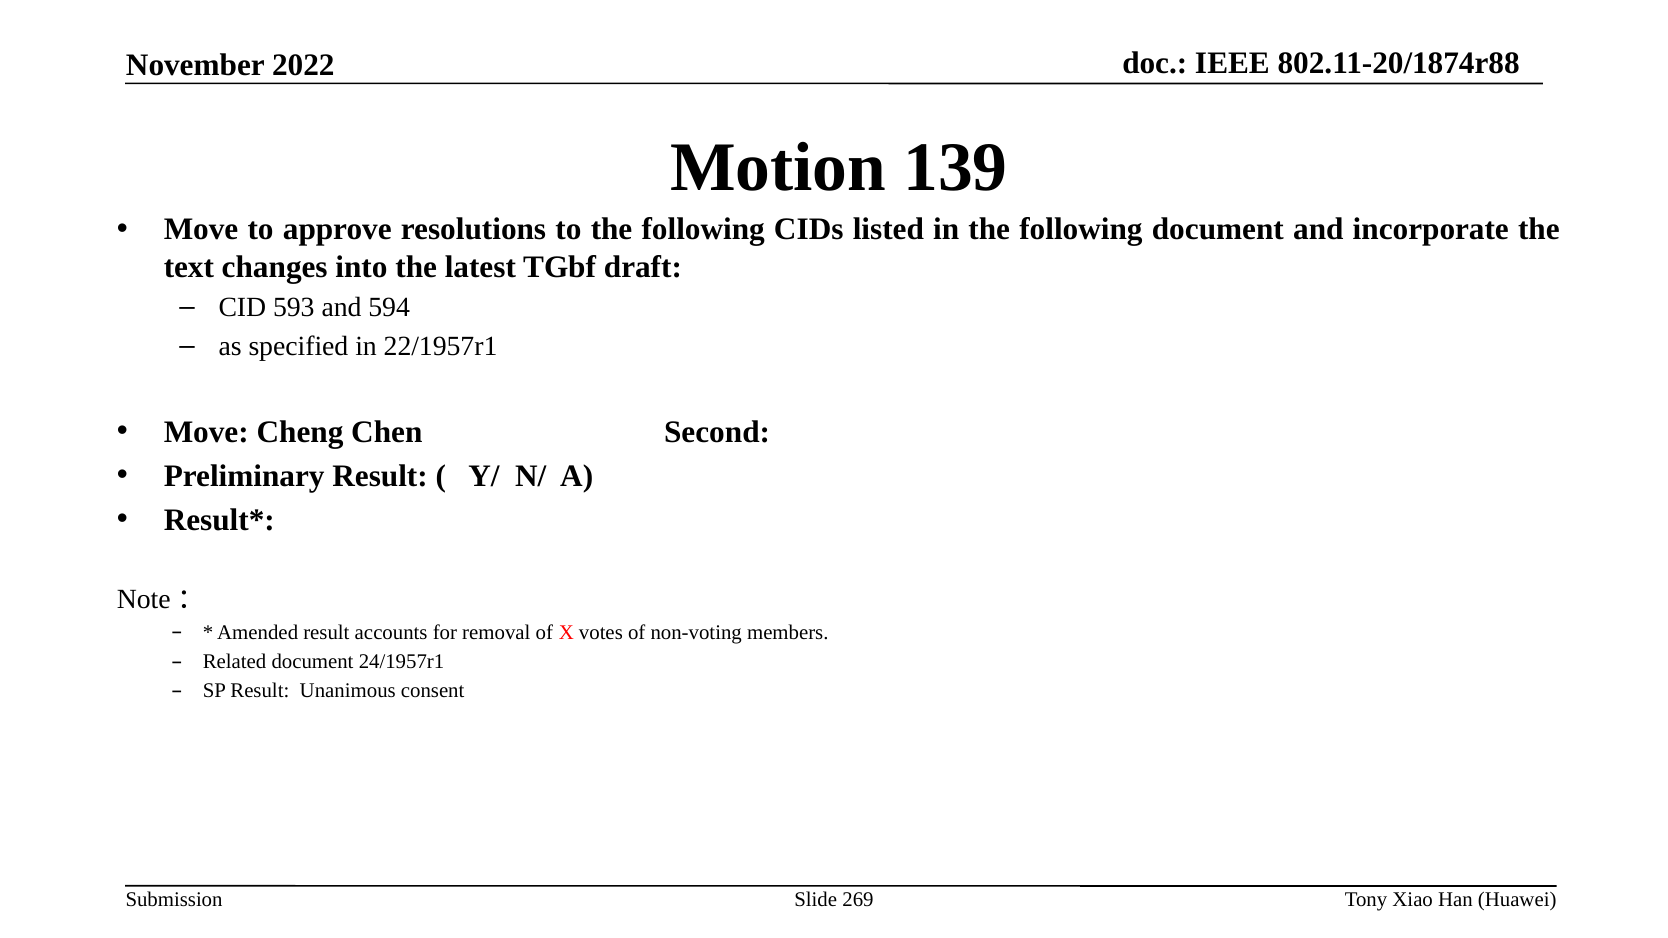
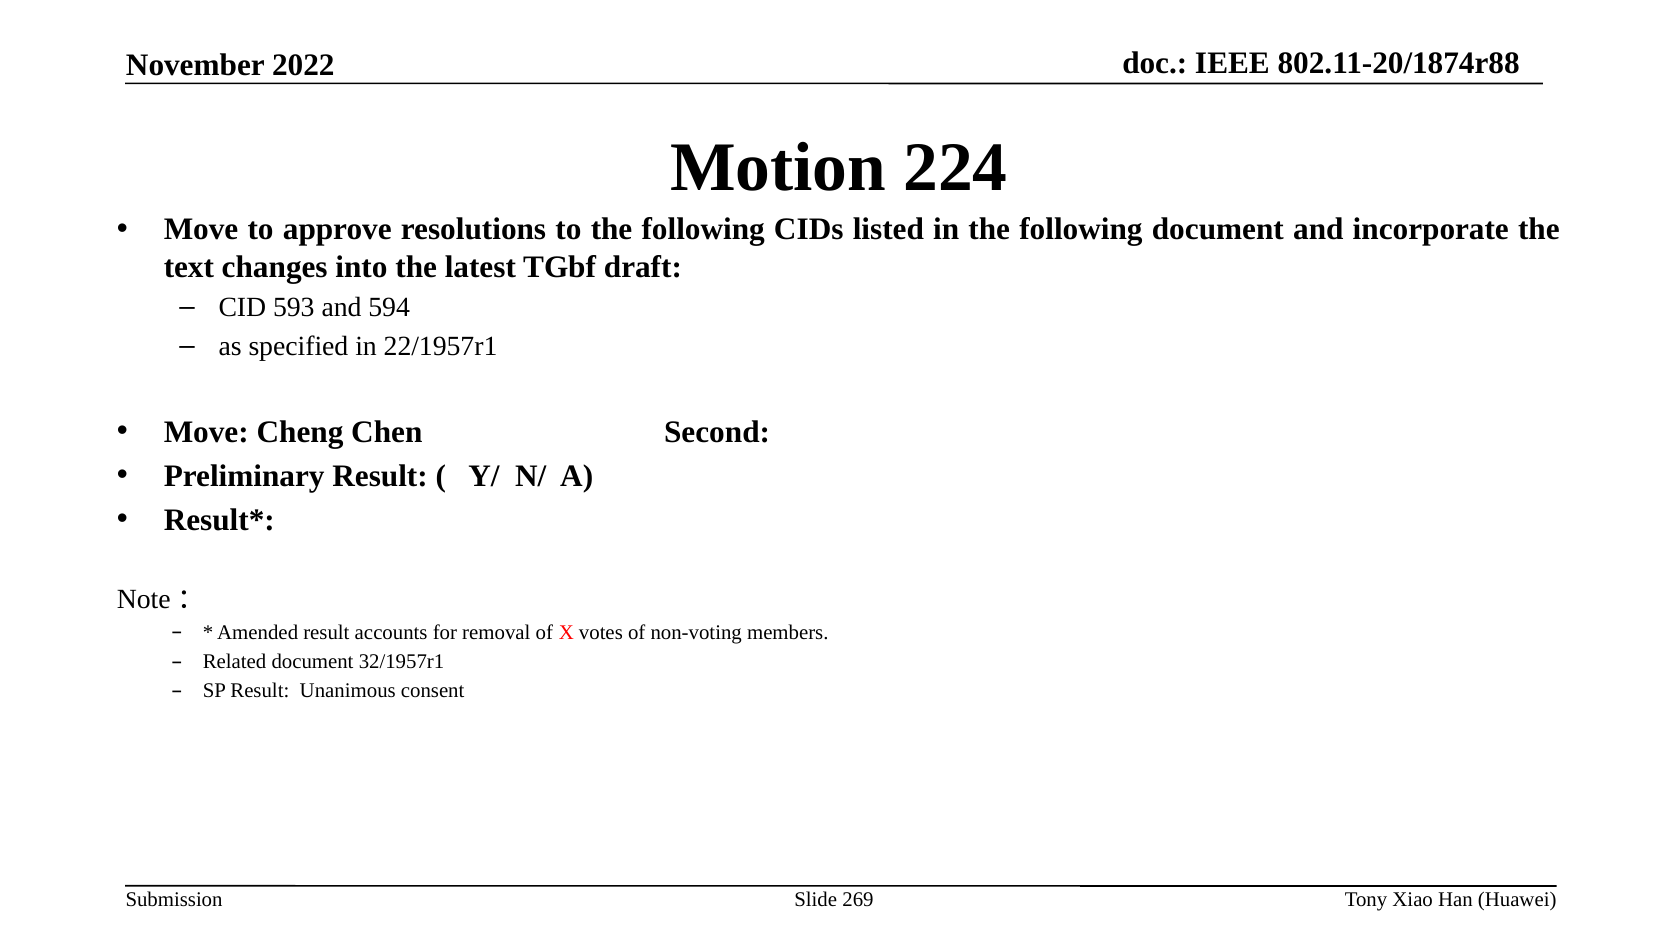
139: 139 -> 224 (956, 167)
24/1957r1: 24/1957r1 -> 32/1957r1 (402, 662)
